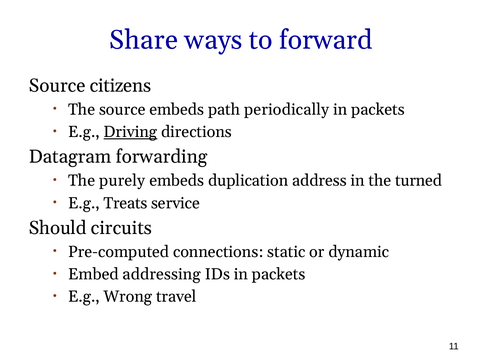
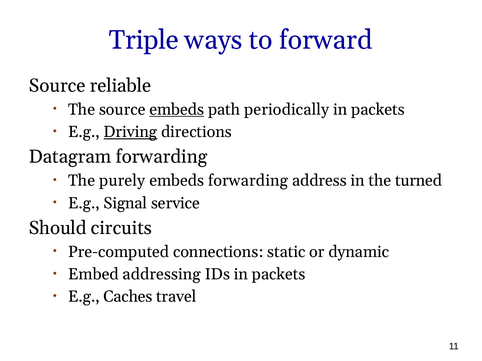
Share: Share -> Triple (144, 40)
citizens: citizens -> reliable (121, 86)
embeds underline: none -> present (177, 110)
embeds duplication: duplication -> forwarding (248, 181)
Treats: Treats -> Signal (125, 203)
Wrong: Wrong -> Caches (128, 297)
